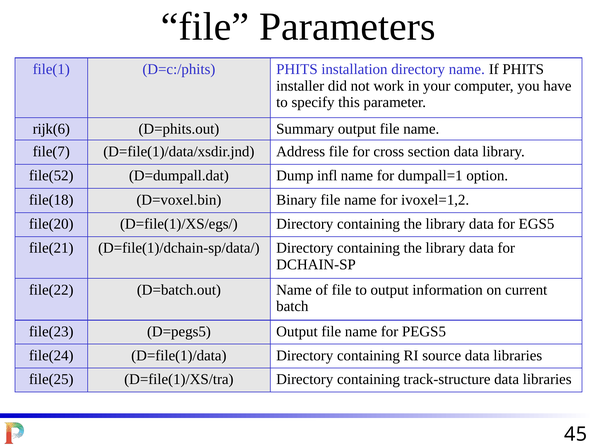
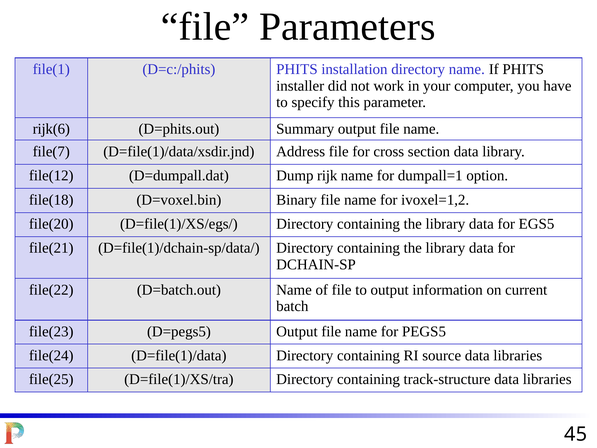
file(52: file(52 -> file(12 (51, 176)
infl: infl -> rijk (327, 176)
